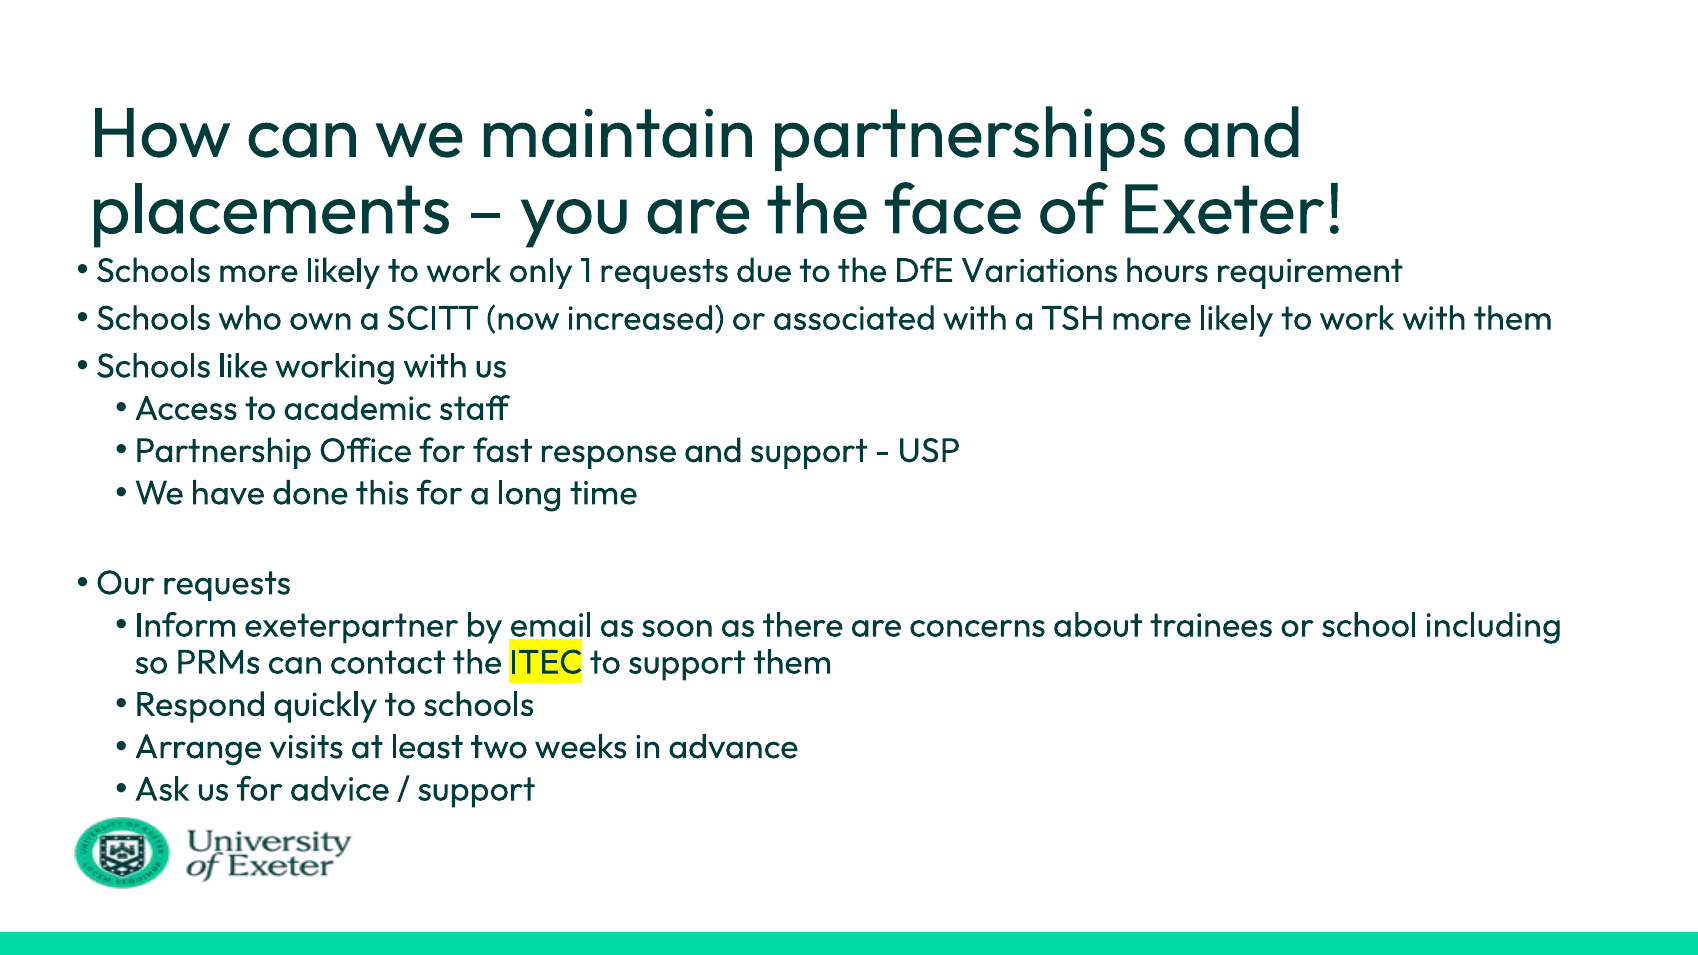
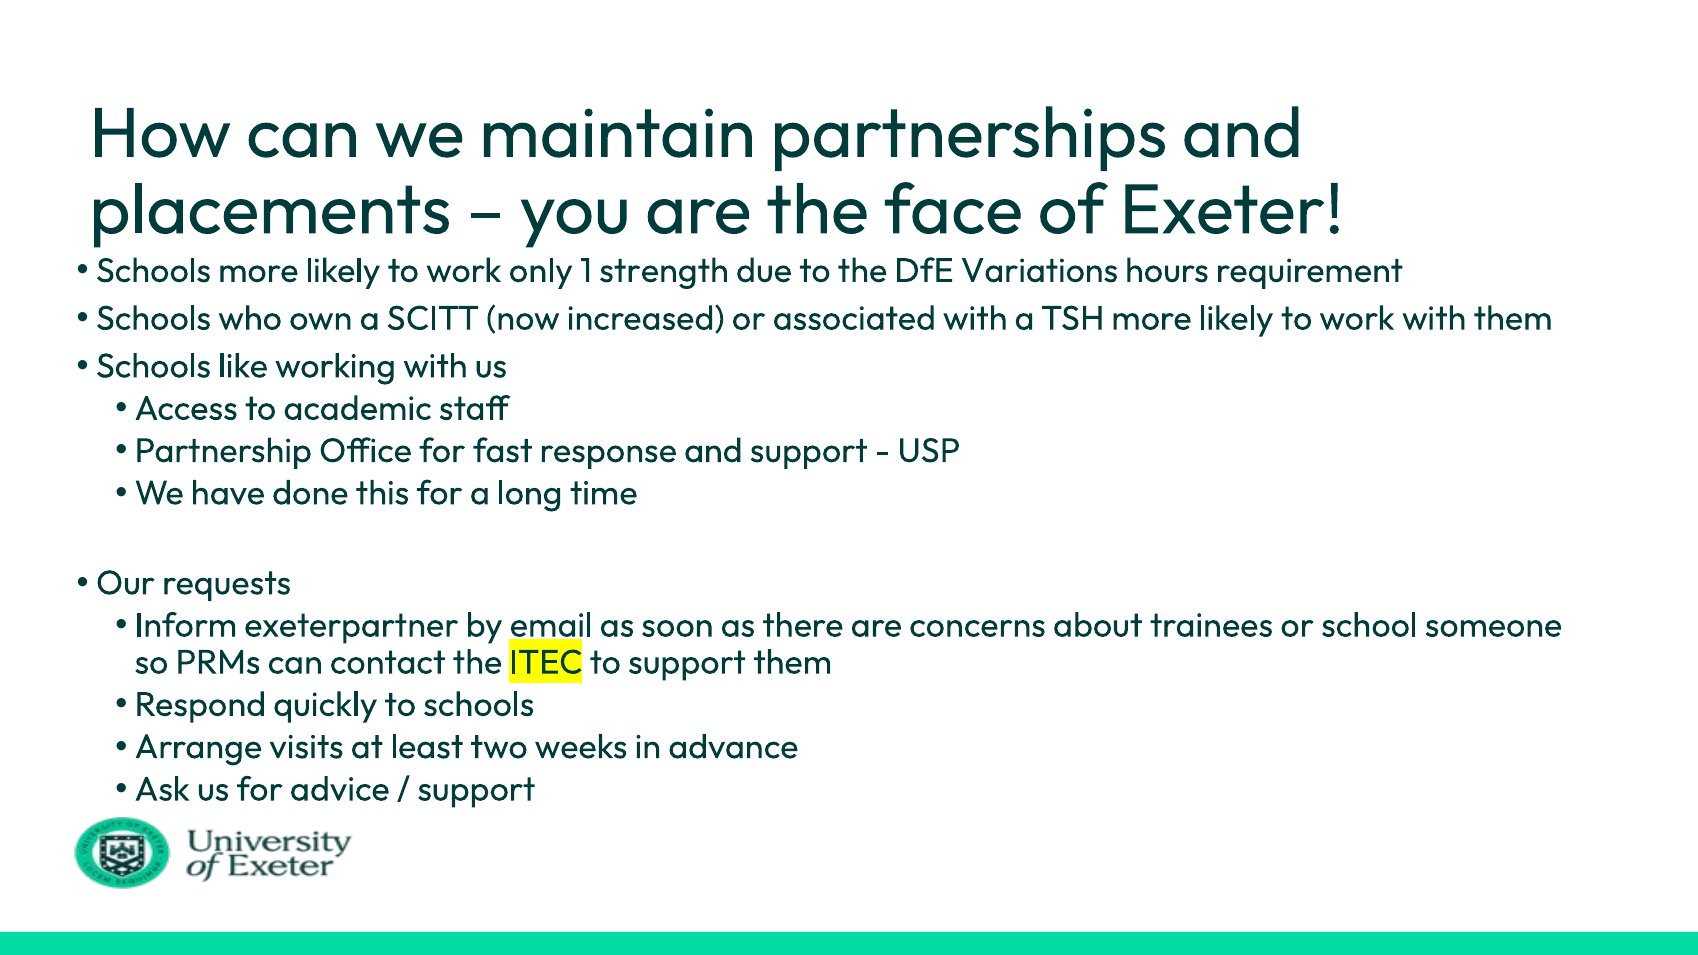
1 requests: requests -> strength (664, 271)
including: including -> someone (1494, 625)
